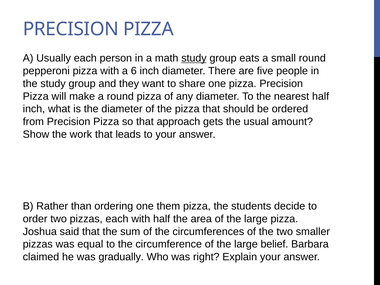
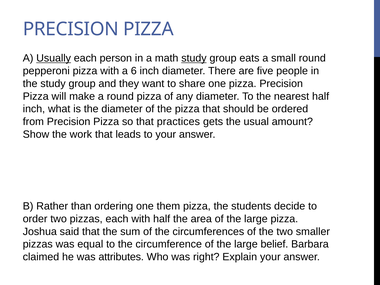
Usually underline: none -> present (54, 58)
approach: approach -> practices (178, 122)
gradually: gradually -> attributes (121, 257)
